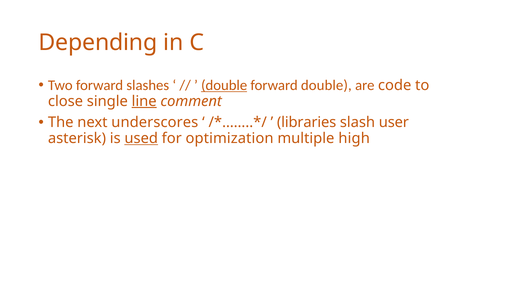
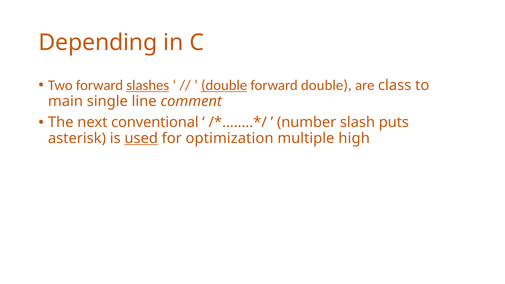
slashes underline: none -> present (148, 85)
code: code -> class (395, 85)
close: close -> main (65, 101)
line underline: present -> none (144, 101)
underscores: underscores -> conventional (155, 122)
libraries: libraries -> number (307, 122)
user: user -> puts (394, 122)
